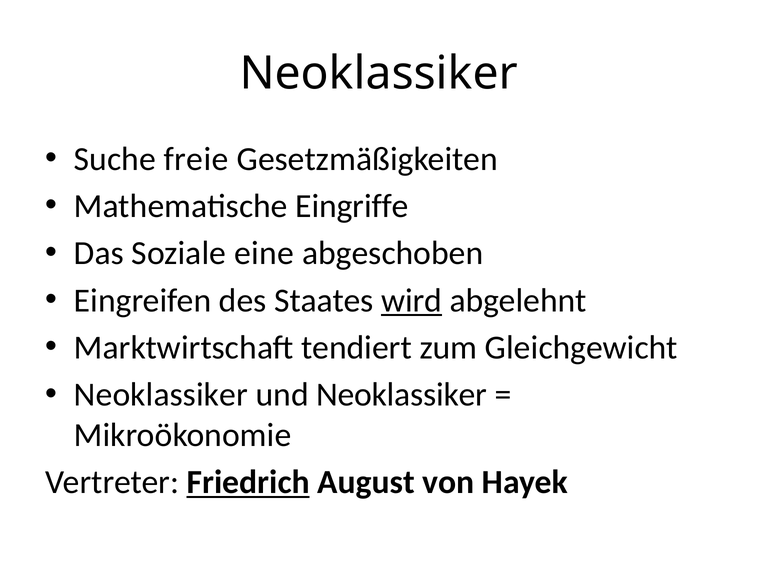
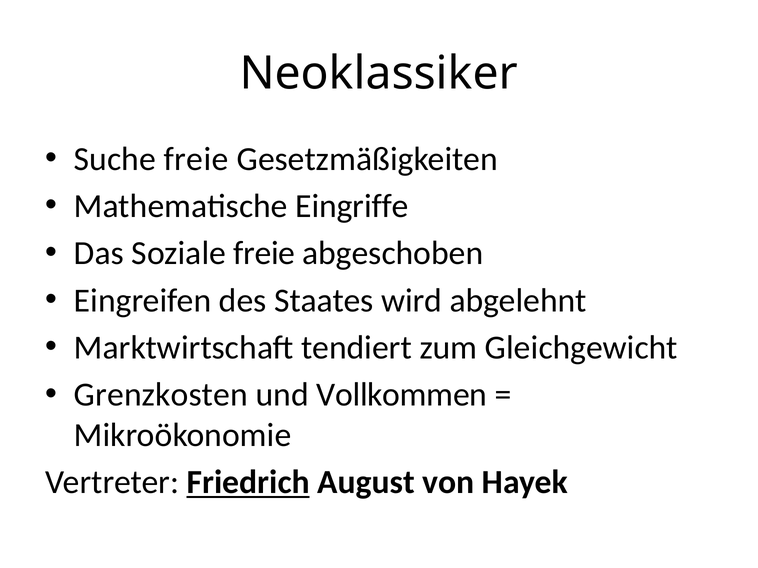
Soziale eine: eine -> freie (264, 253)
wird underline: present -> none (412, 301)
Neoklassiker: Neoklassiker -> Grenzkosten (161, 395)
und Neoklassiker: Neoklassiker -> Vollkommen (402, 395)
